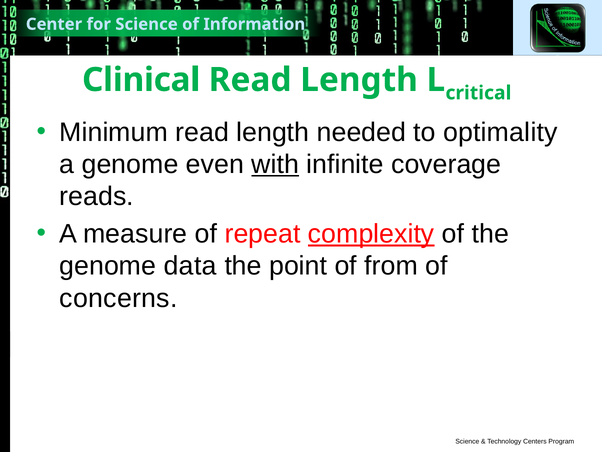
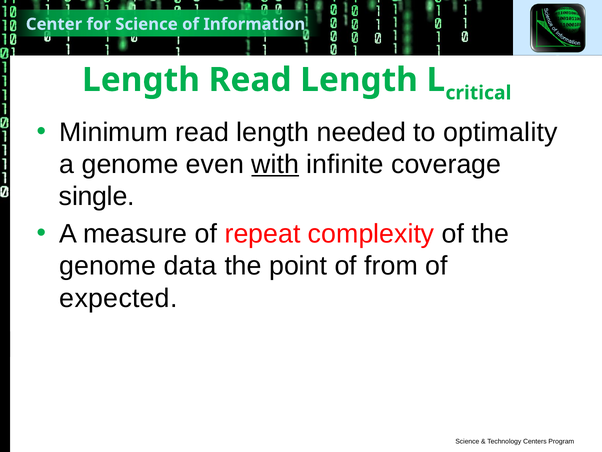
Clinical: Clinical -> Length (141, 80)
reads: reads -> single (97, 196)
complexity underline: present -> none (371, 234)
concerns: concerns -> expected (118, 298)
